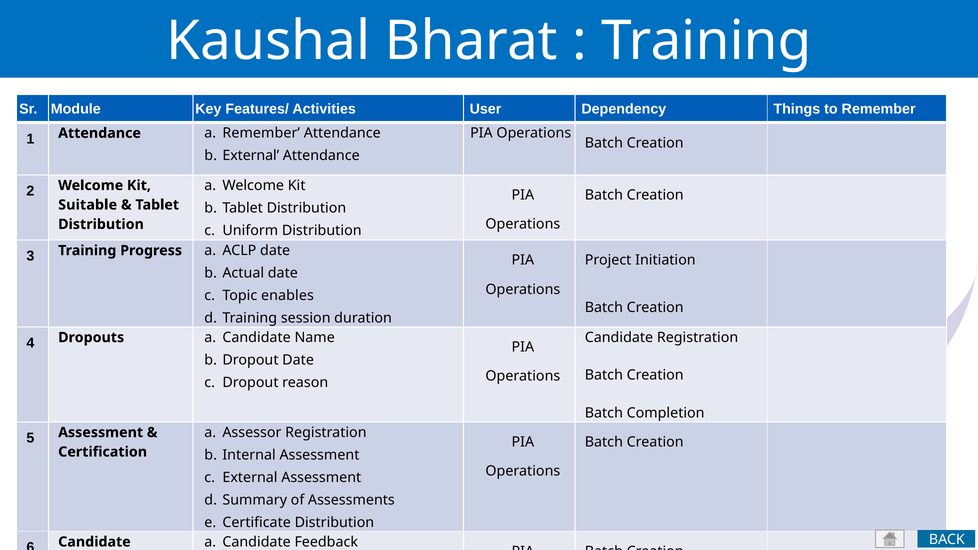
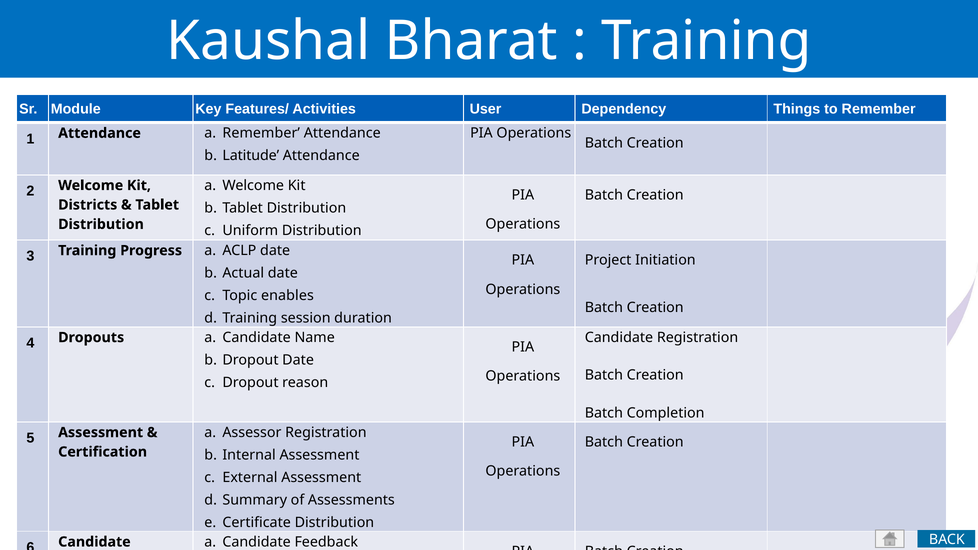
External: External -> Latitude (251, 156)
Suitable: Suitable -> Districts (88, 205)
